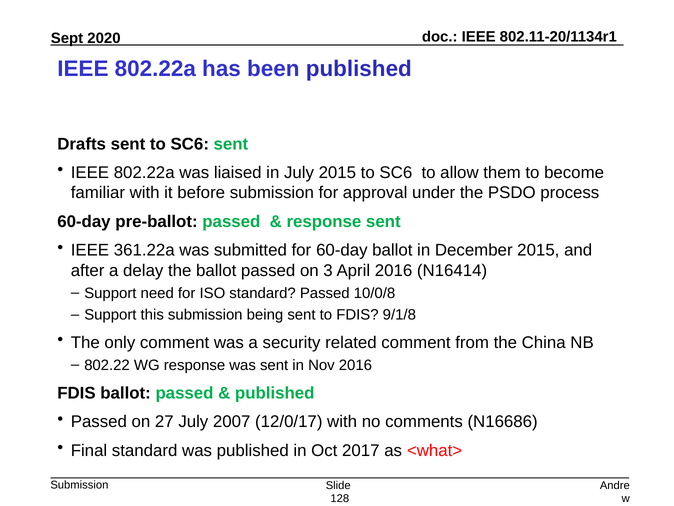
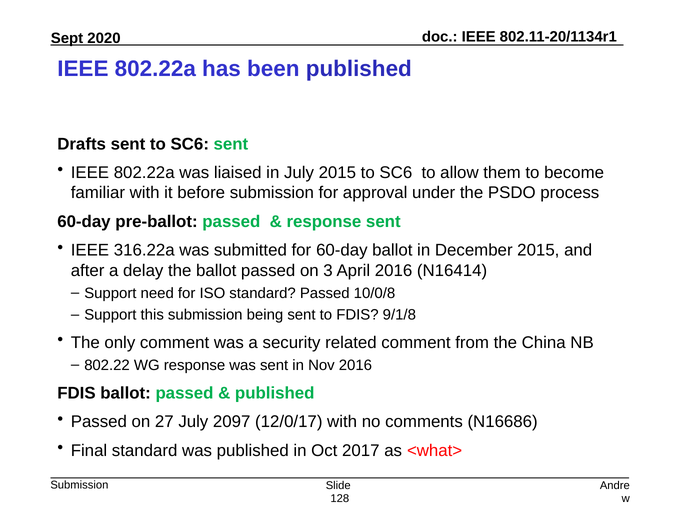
361.22a: 361.22a -> 316.22a (144, 250)
2007: 2007 -> 2097 (232, 421)
